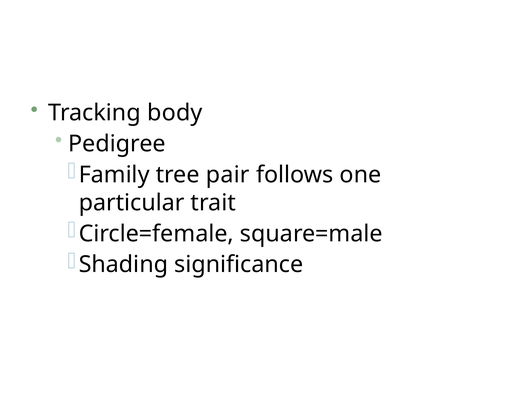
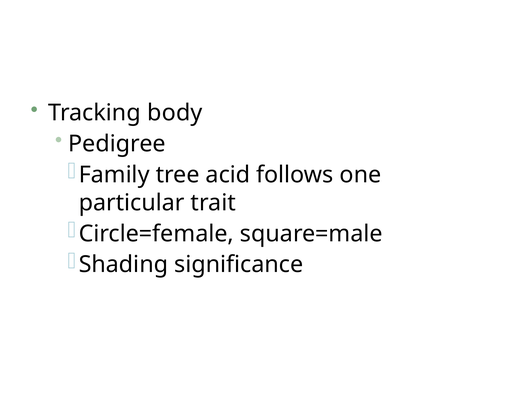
pair: pair -> acid (228, 175)
